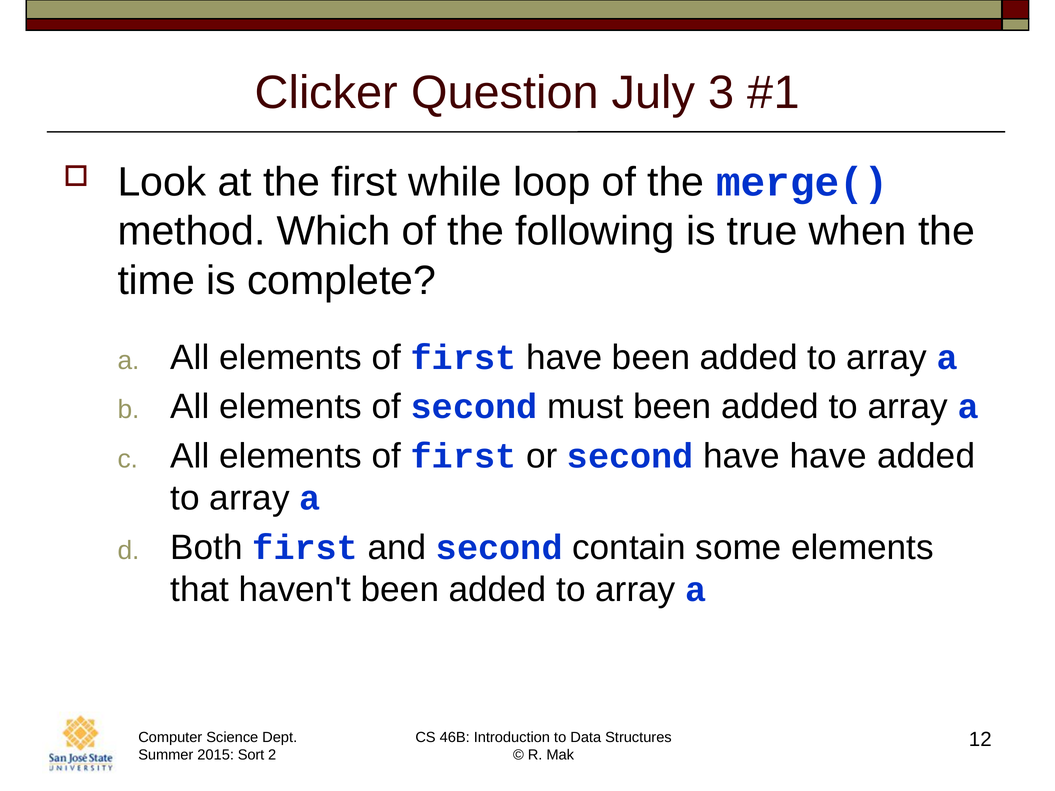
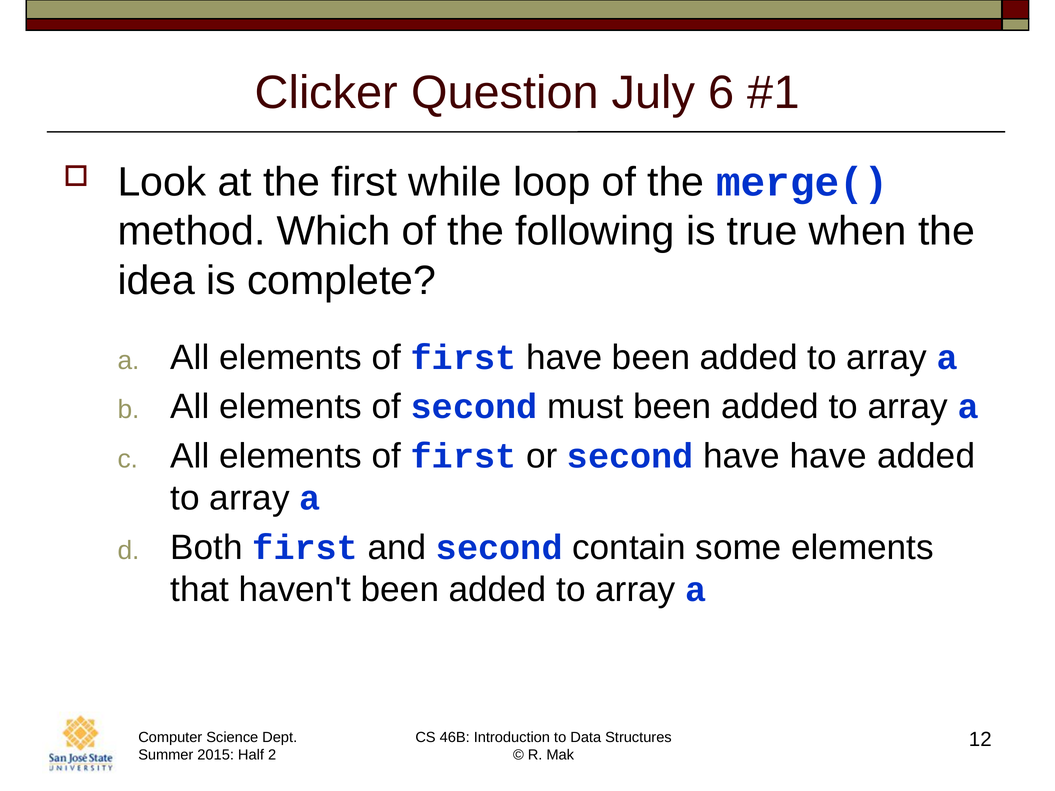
3: 3 -> 6 (721, 93)
time: time -> idea (156, 281)
Sort: Sort -> Half (251, 755)
